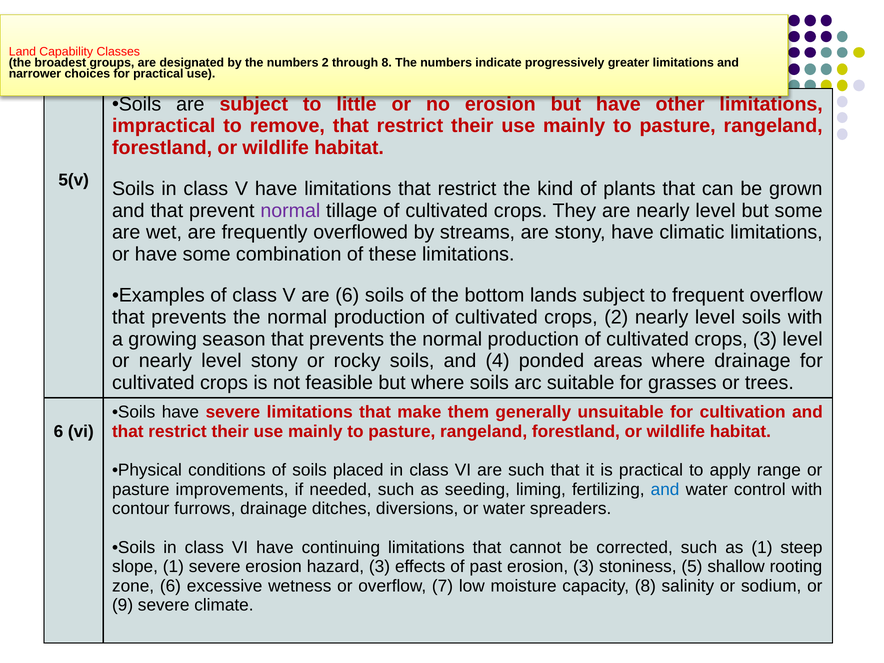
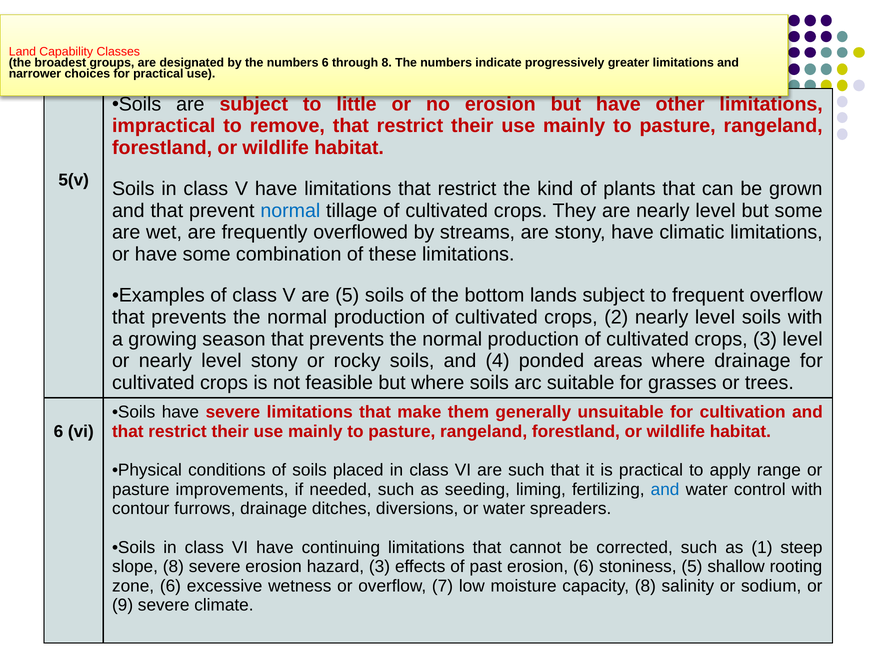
numbers 2: 2 -> 6 (325, 63)
normal colour: purple -> blue (290, 211)
are 6: 6 -> 5 (347, 295)
slope 1: 1 -> 8 (173, 567)
erosion 3: 3 -> 6 (584, 567)
